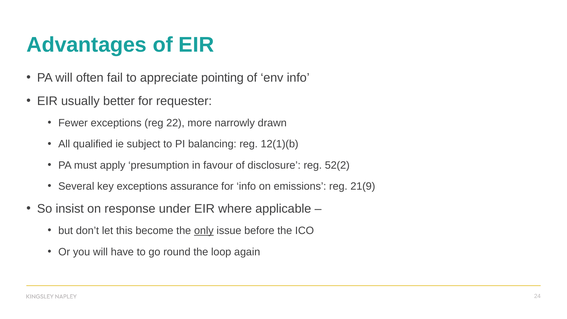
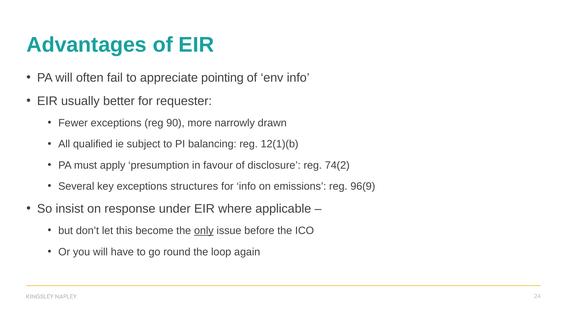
22: 22 -> 90 (175, 123)
52(2: 52(2 -> 74(2 (337, 165)
assurance: assurance -> structures (194, 186)
21(9: 21(9 -> 96(9 (363, 186)
